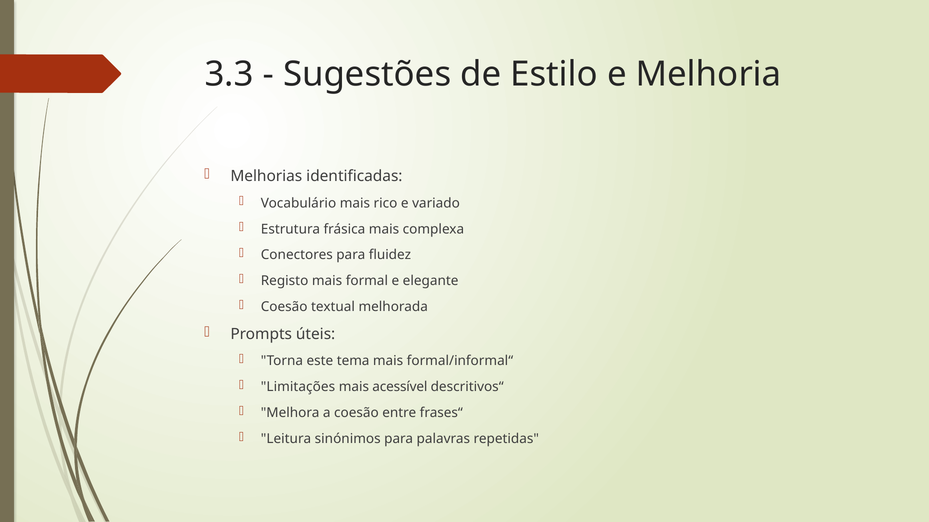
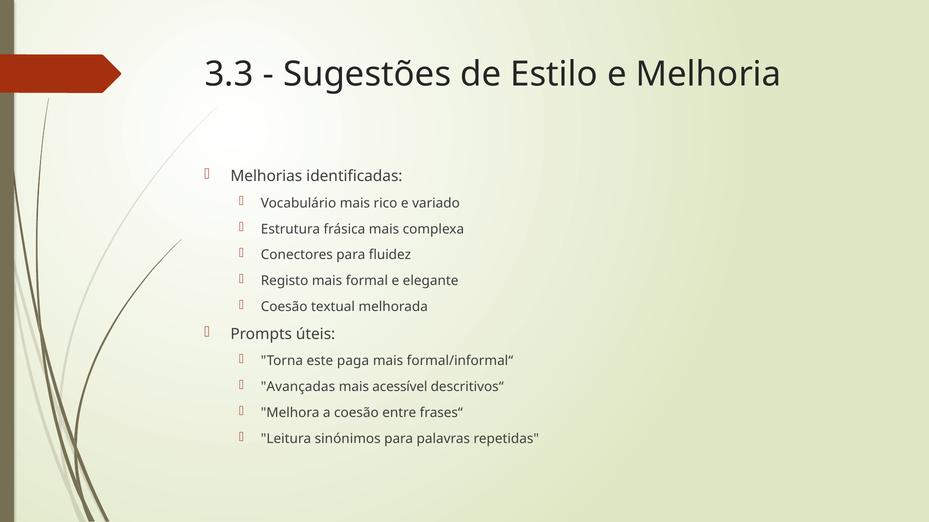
tema: tema -> paga (353, 361)
Limitações: Limitações -> Avançadas (298, 387)
